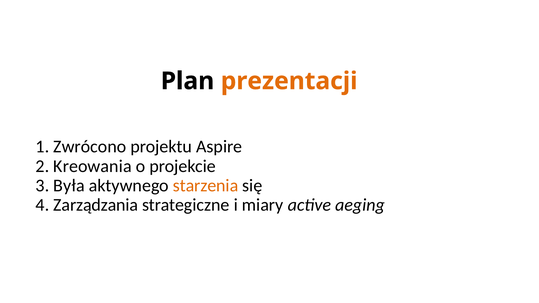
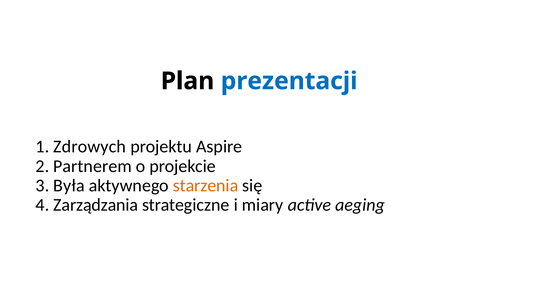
prezentacji colour: orange -> blue (289, 81)
Zwrócono: Zwrócono -> Zdrowych (90, 147)
Kreowania: Kreowania -> Partnerem (92, 166)
